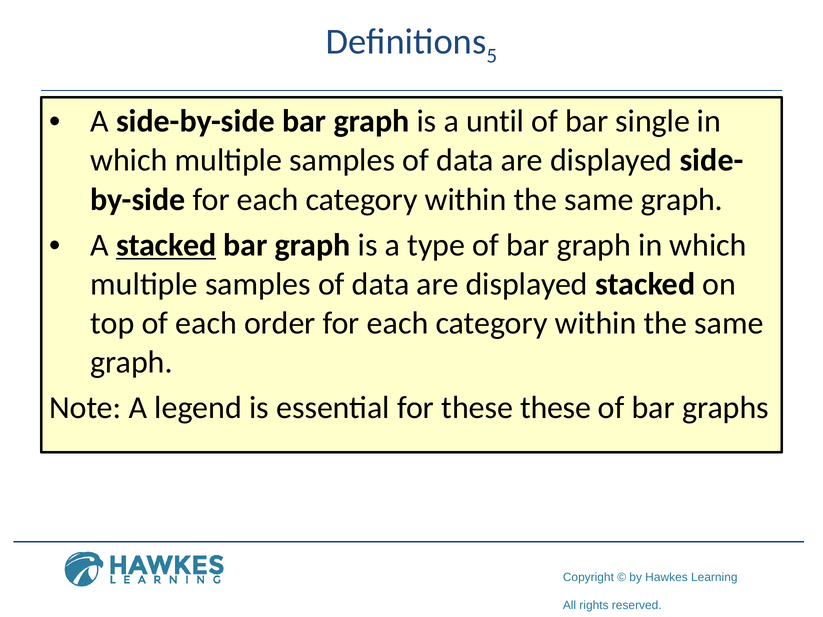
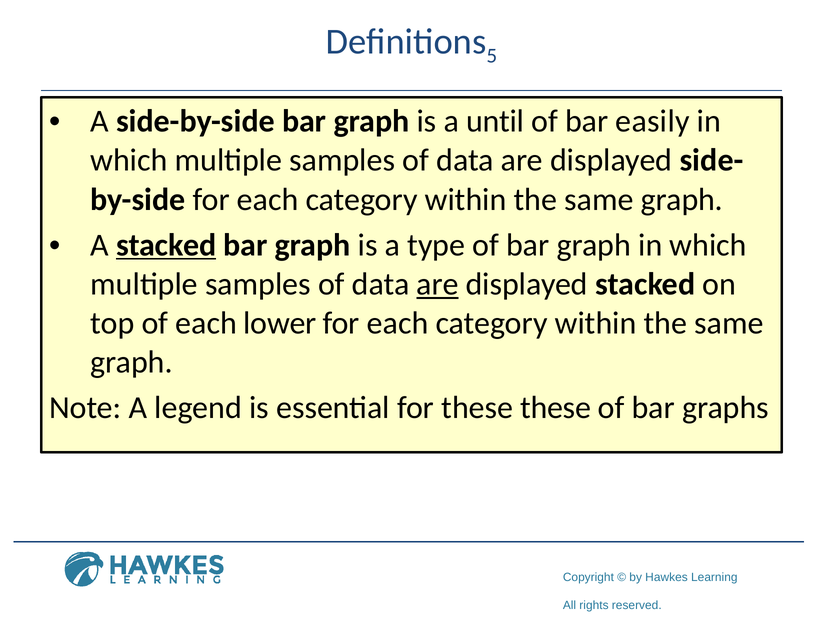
single: single -> easily (653, 121)
are underline: none -> present (438, 284)
order: order -> lower (280, 323)
